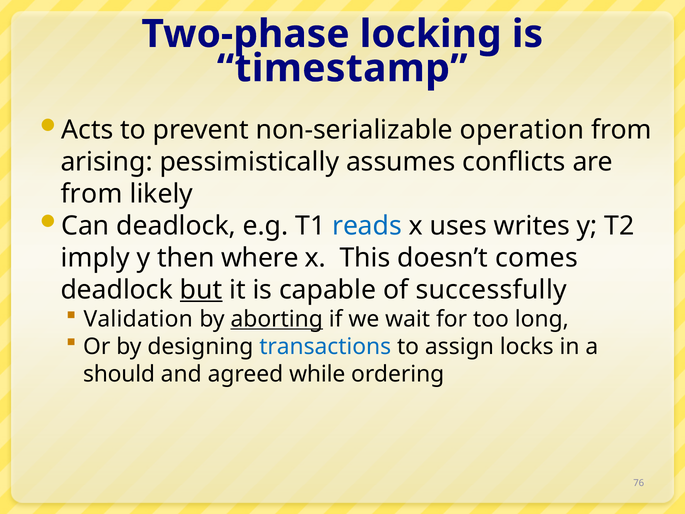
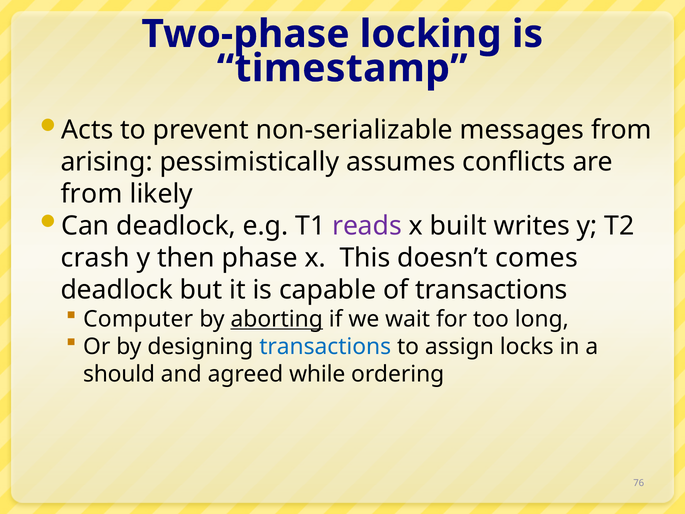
operation: operation -> messages (522, 130)
reads colour: blue -> purple (367, 226)
uses: uses -> built (458, 226)
imply: imply -> crash (95, 258)
where: where -> phase (260, 258)
but underline: present -> none (201, 290)
of successfully: successfully -> transactions (491, 290)
Validation: Validation -> Computer (138, 319)
